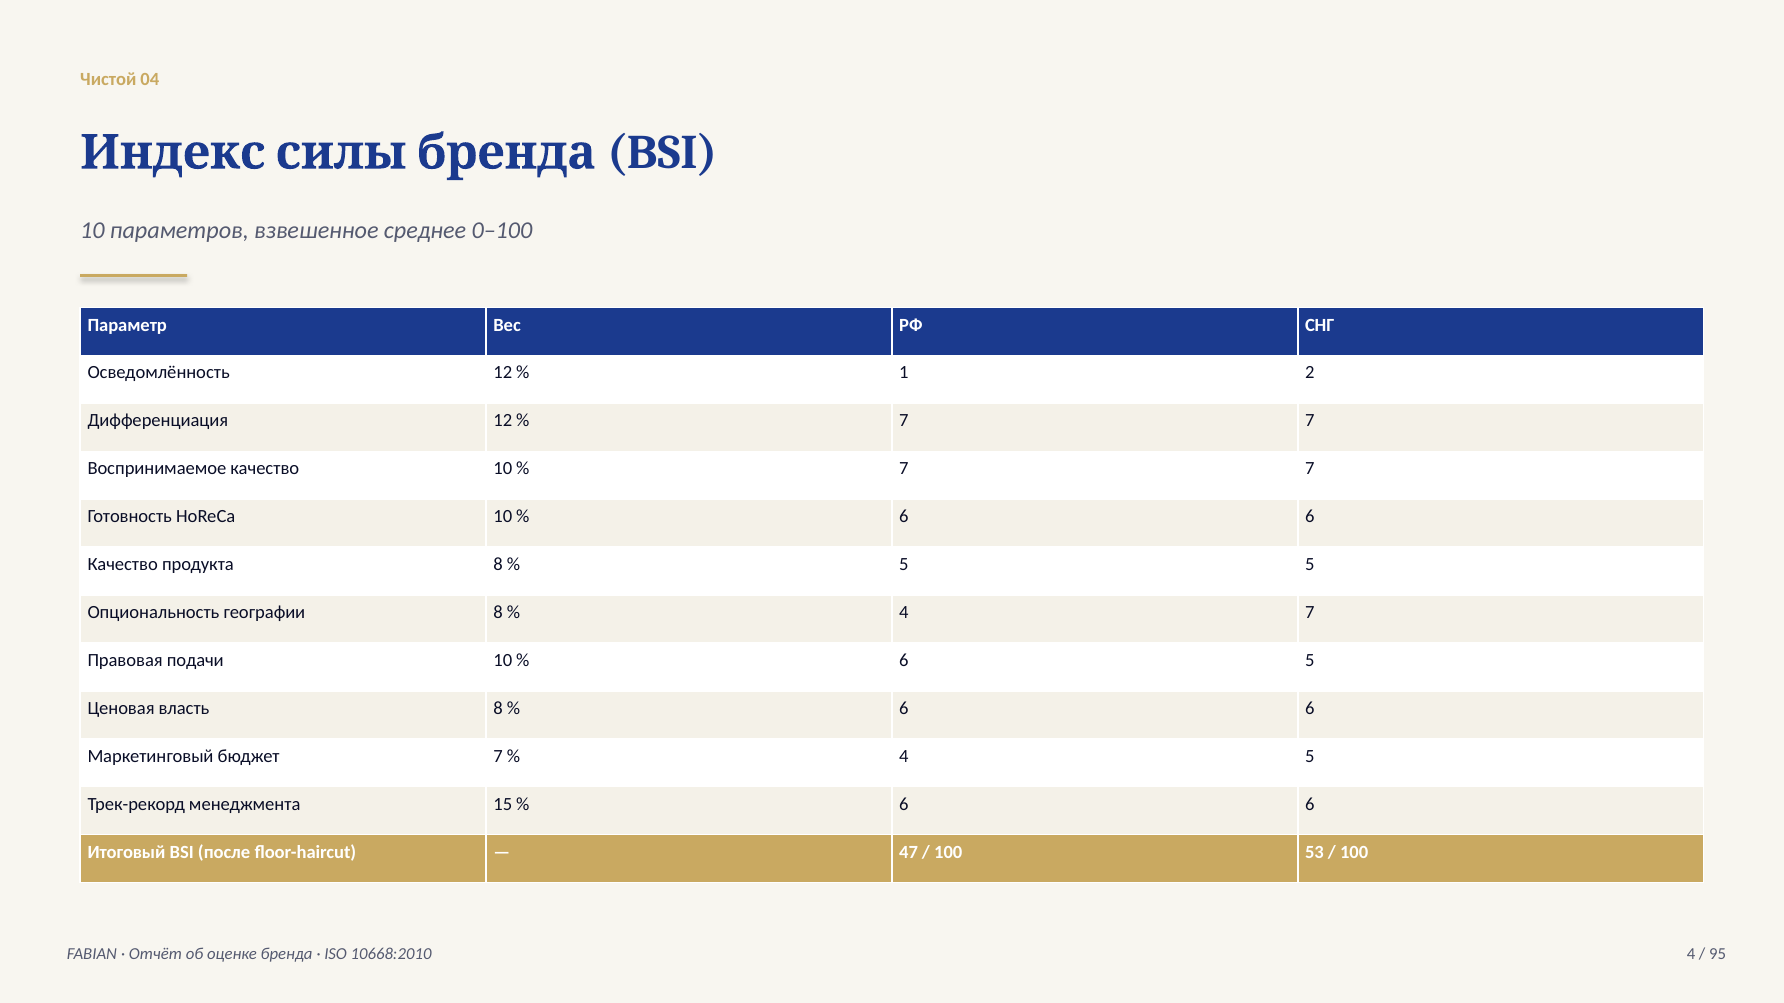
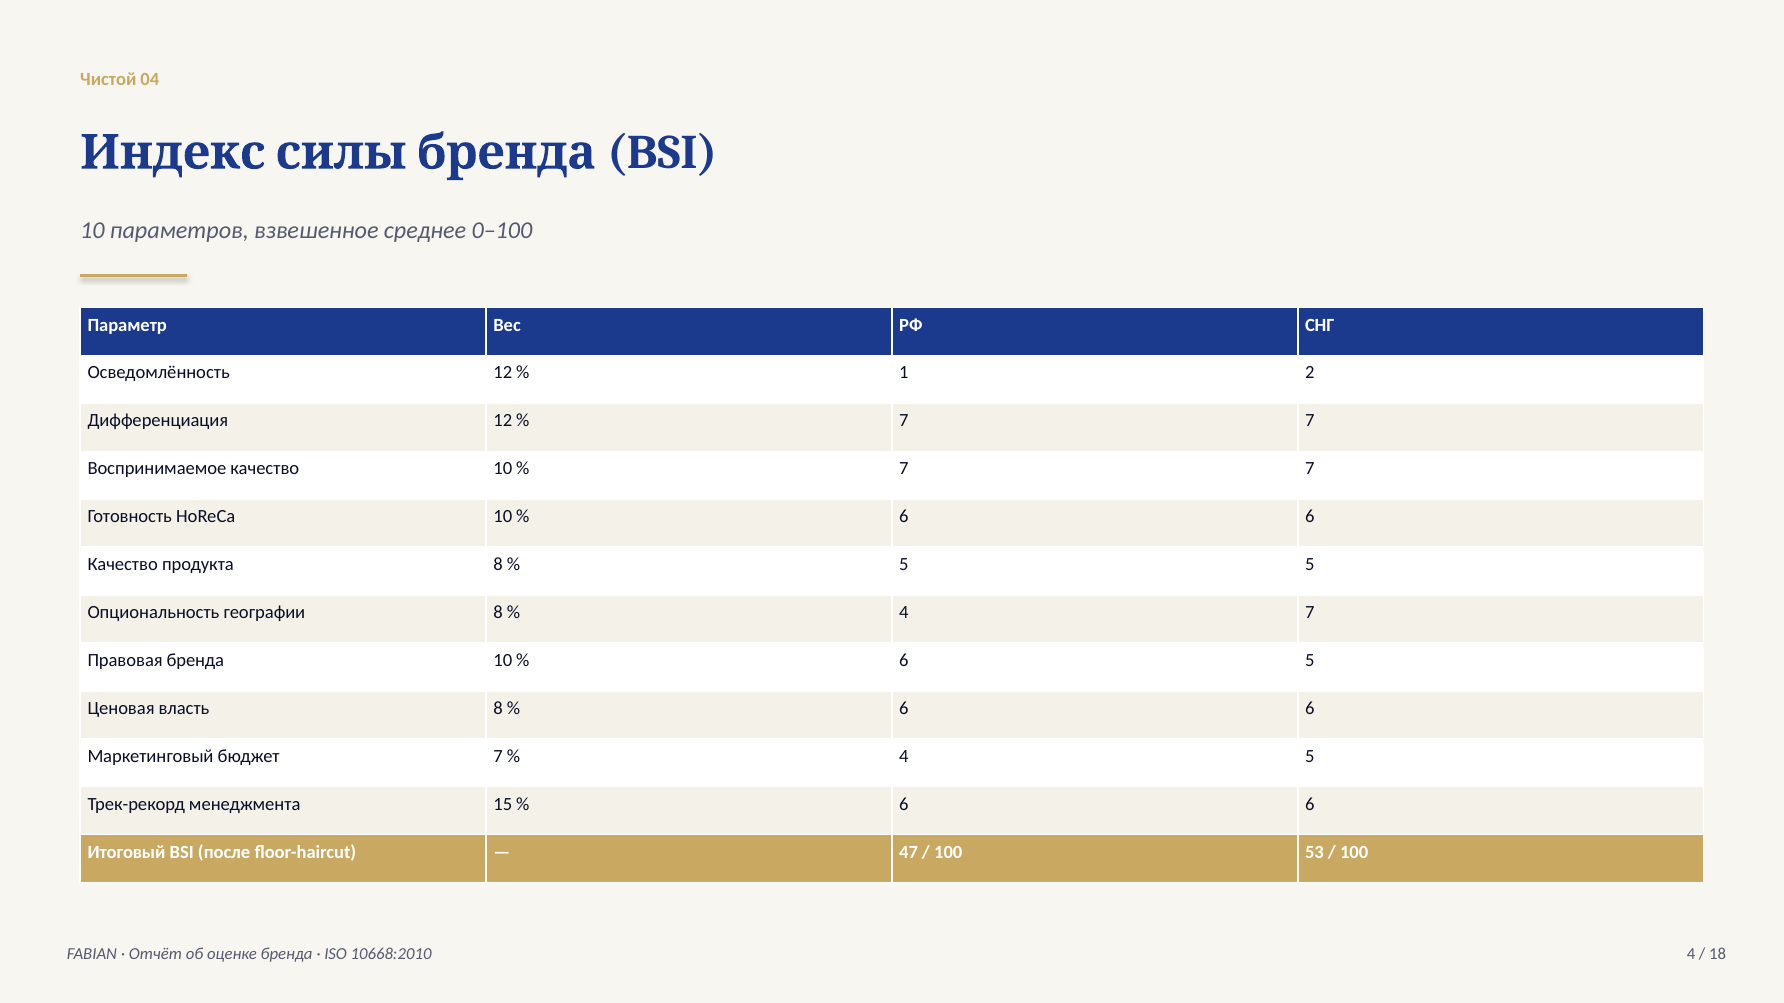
Правовая подачи: подачи -> бренда (195, 661)
95: 95 -> 18 (1718, 954)
